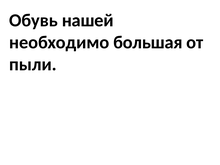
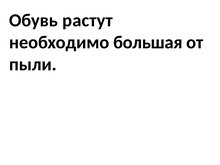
нашей: нашей -> растут (88, 20)
